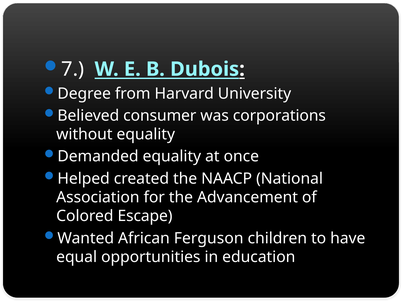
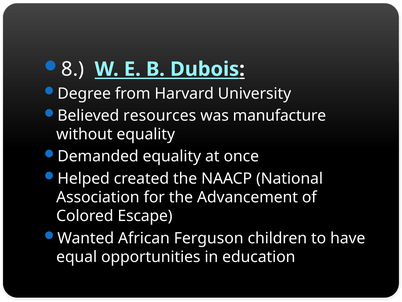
7: 7 -> 8 (73, 69)
consumer: consumer -> resources (160, 115)
corporations: corporations -> manufacture (279, 115)
